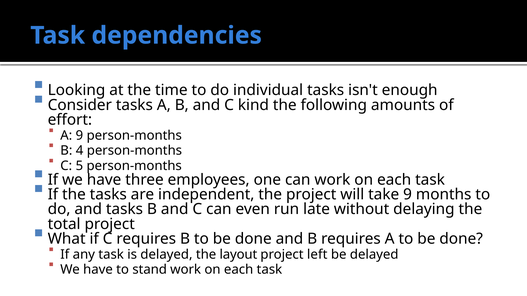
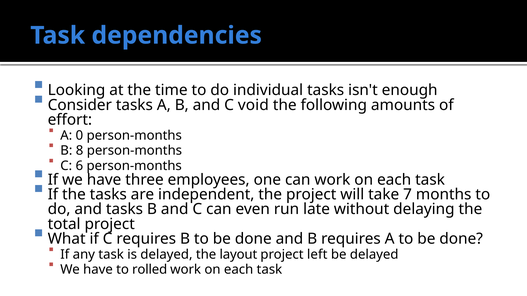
kind: kind -> void (253, 105)
A 9: 9 -> 0 (79, 136)
4: 4 -> 8 (80, 151)
5: 5 -> 6 (79, 166)
take 9: 9 -> 7 (408, 195)
stand: stand -> rolled (150, 270)
